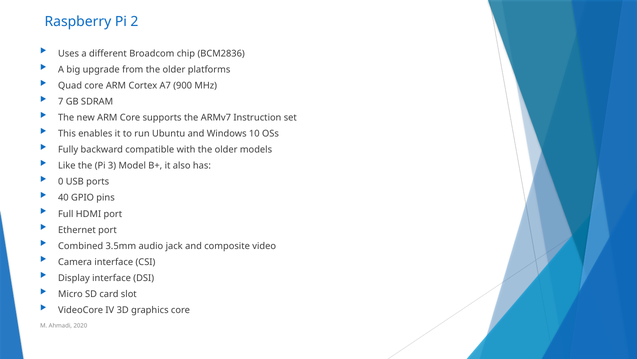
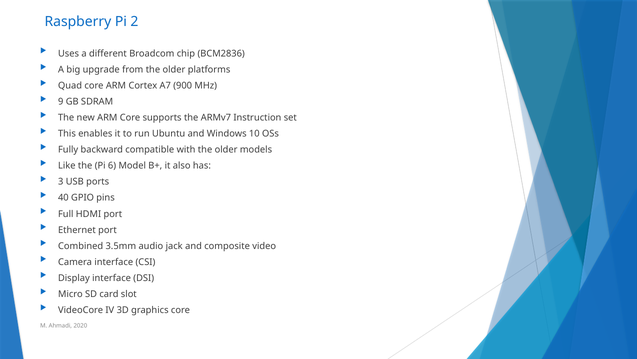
7: 7 -> 9 (61, 101)
3: 3 -> 6 (112, 165)
0: 0 -> 3 (61, 182)
